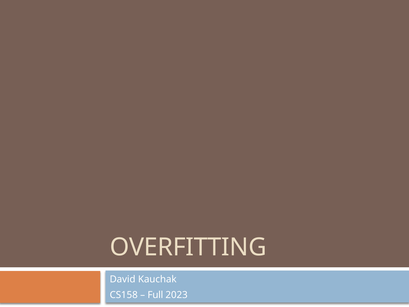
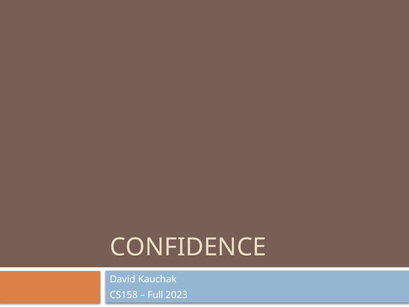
OVERFITTING: OVERFITTING -> CONFIDENCE (188, 247)
